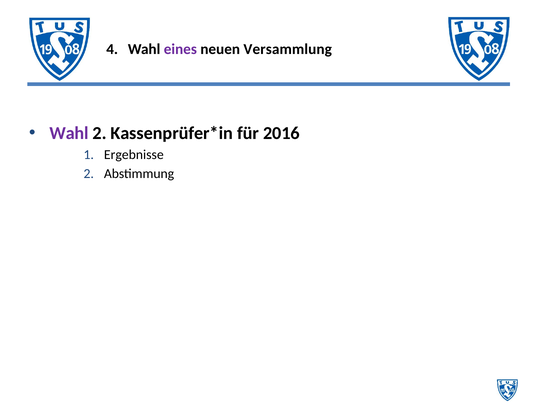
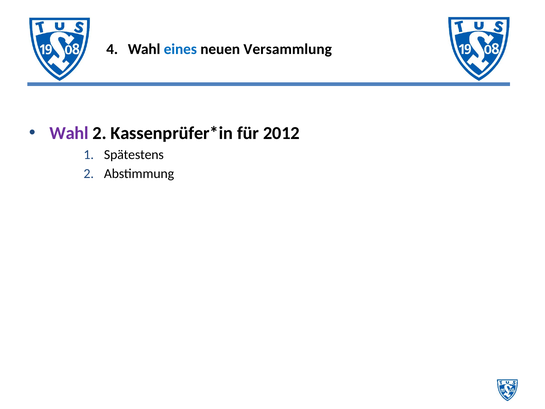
eines colour: purple -> blue (180, 49)
2016: 2016 -> 2012 (281, 133)
Ergebnisse: Ergebnisse -> Spätestens (134, 155)
